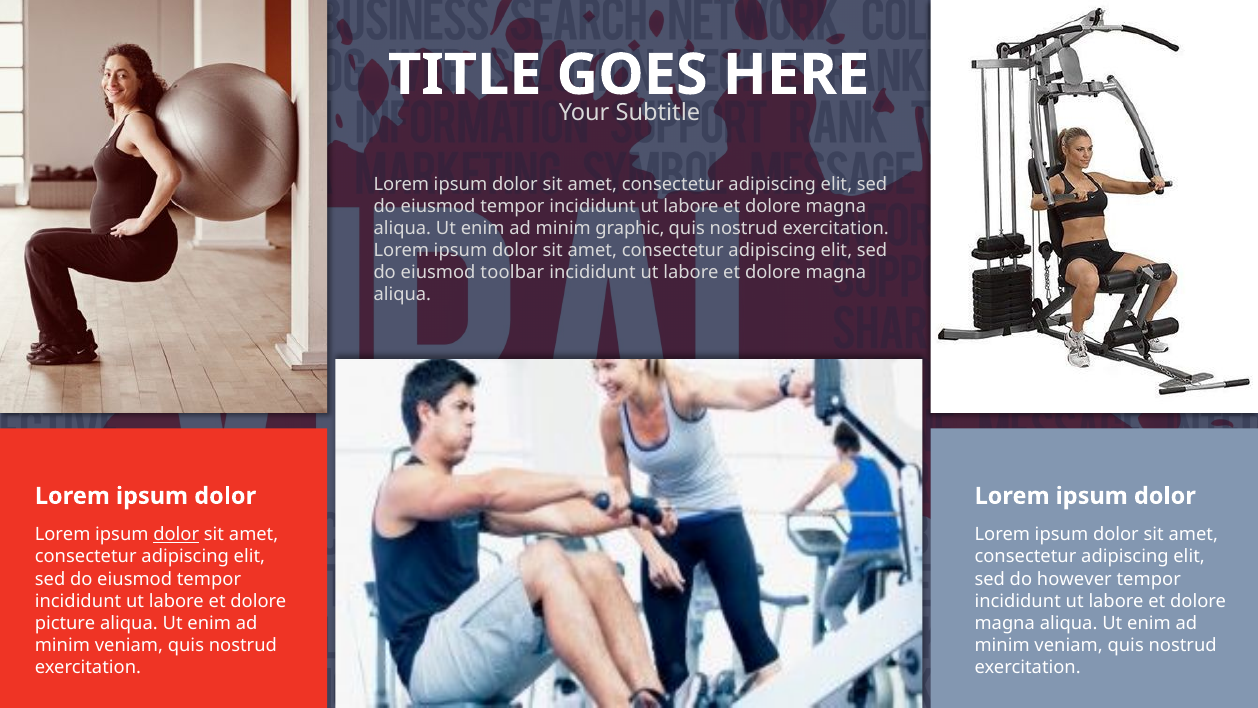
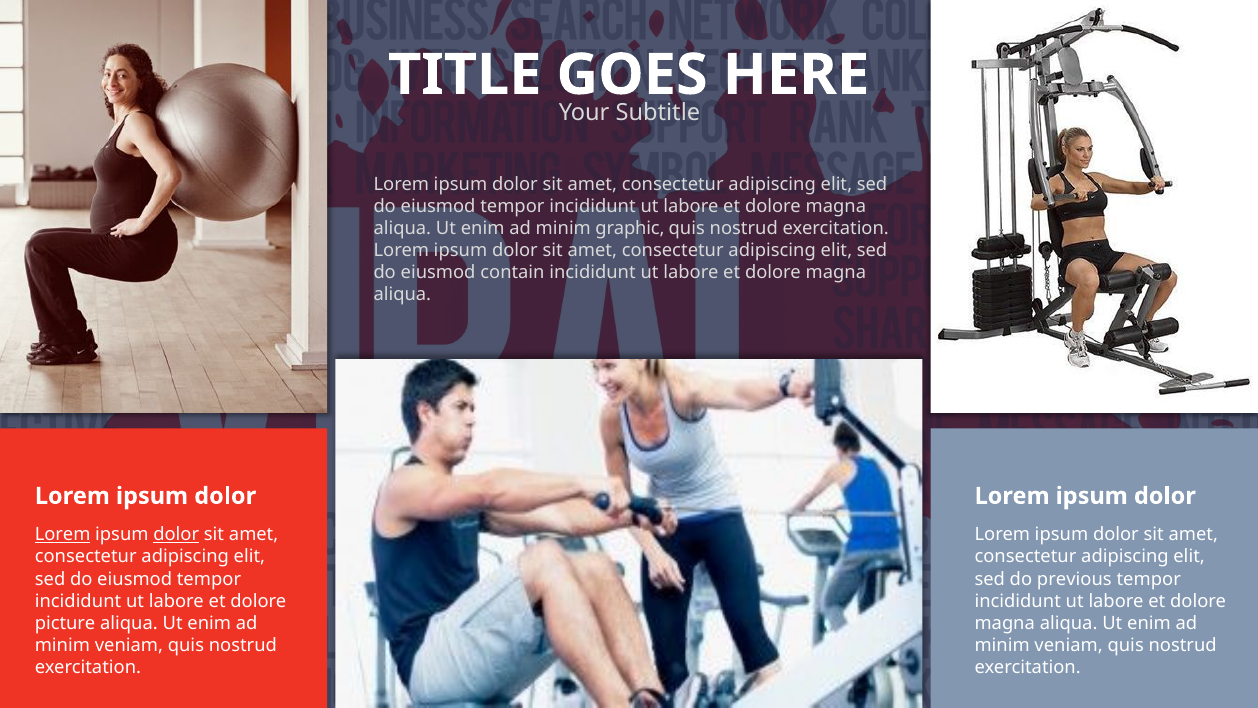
toolbar: toolbar -> contain (512, 273)
Lorem underline: none -> present (63, 535)
however: however -> previous (1074, 579)
